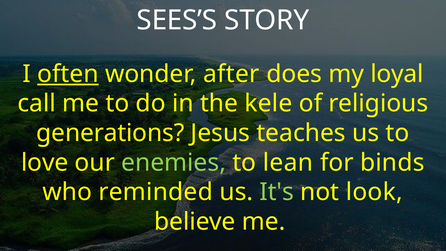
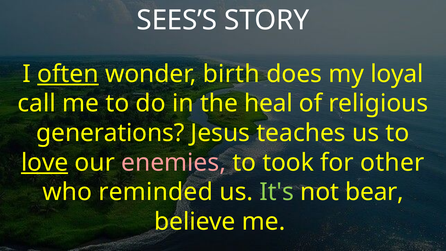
after: after -> birth (231, 74)
kele: kele -> heal (269, 103)
love underline: none -> present (45, 163)
enemies colour: light green -> pink (174, 163)
lean: lean -> took (288, 163)
binds: binds -> other (392, 163)
look: look -> bear (375, 192)
